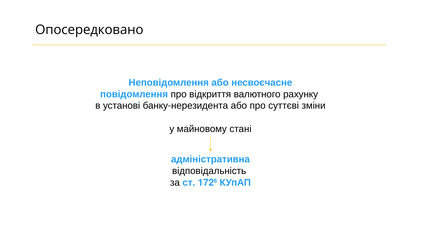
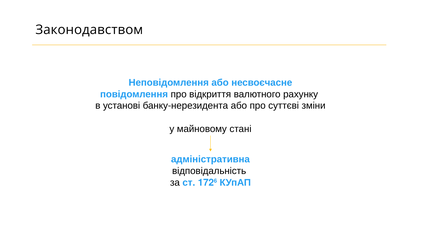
Опосередковано: Опосередковано -> Законодавством (89, 30)
